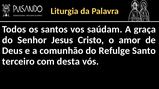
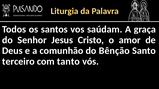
Refulge: Refulge -> Bênção (114, 51)
desta: desta -> tanto (68, 62)
